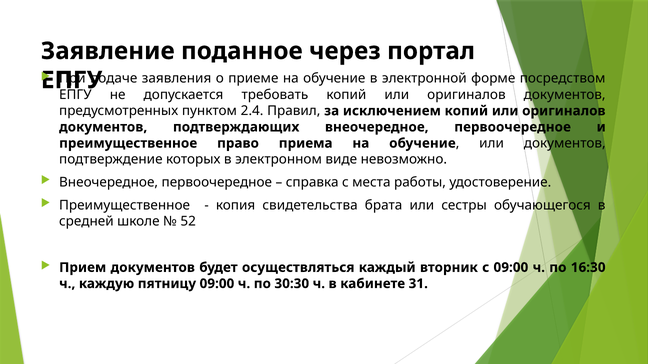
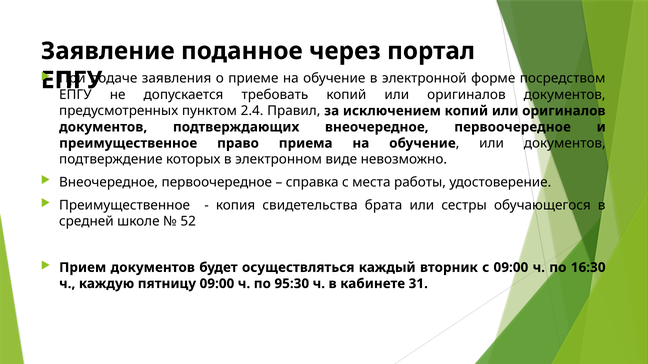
30:30: 30:30 -> 95:30 (292, 284)
